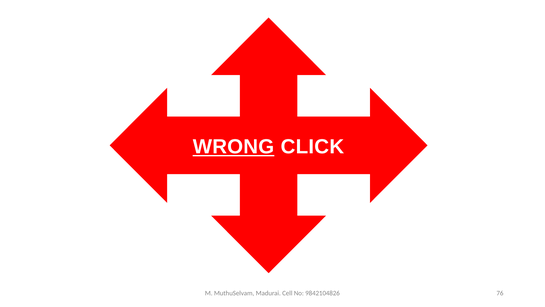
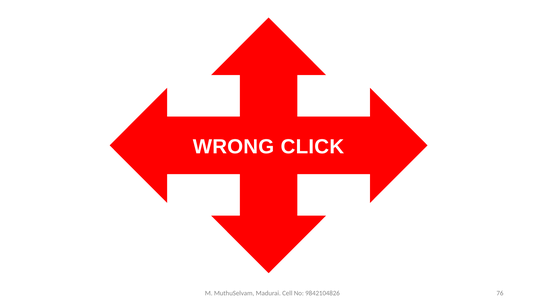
WRONG underline: present -> none (233, 147)
